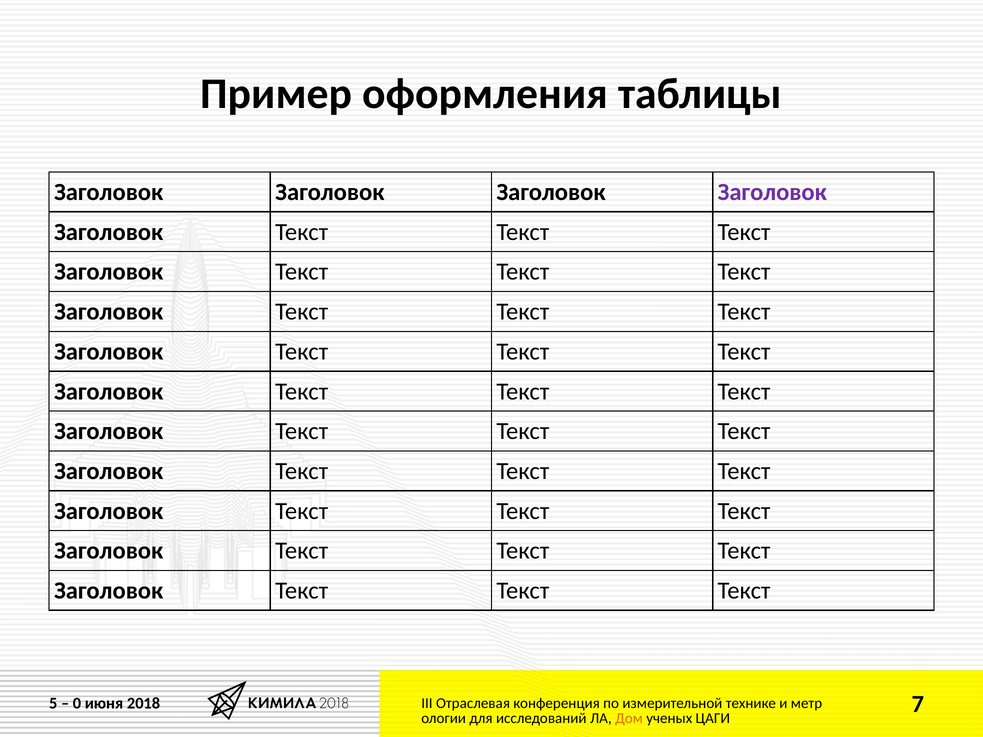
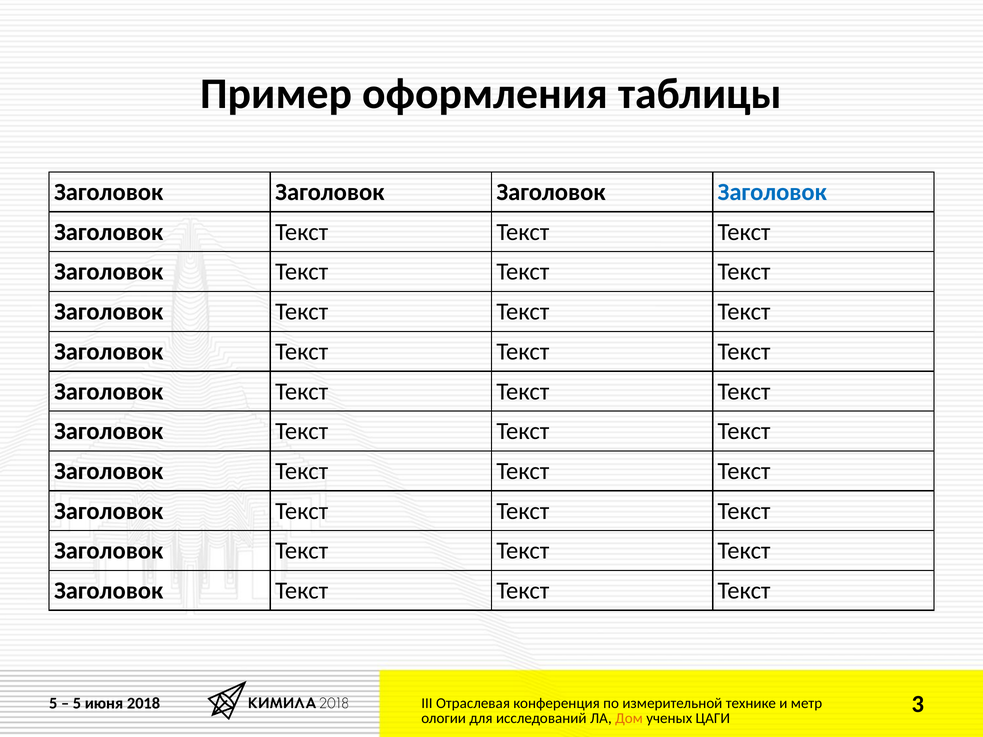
Заголовок colour: purple -> blue (772, 192)
0: 0 -> 5 (77, 704)
7: 7 -> 3 (918, 704)
